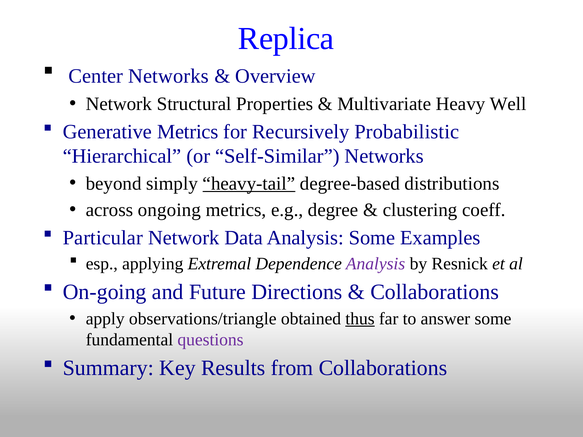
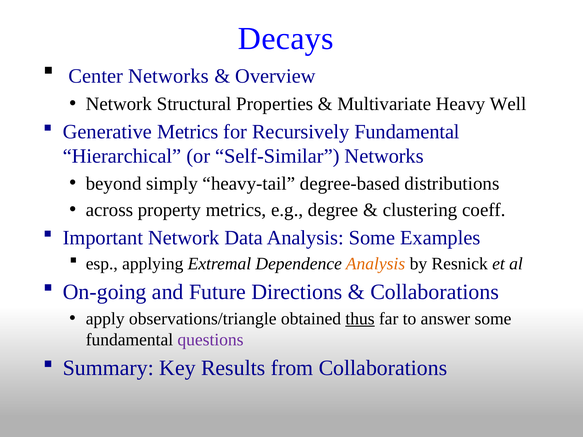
Replica: Replica -> Decays (286, 39)
Recursively Probabilistic: Probabilistic -> Fundamental (407, 132)
heavy-tail underline: present -> none (249, 184)
ongoing: ongoing -> property (169, 210)
Particular: Particular -> Important (103, 238)
Analysis colour: purple -> orange (376, 264)
